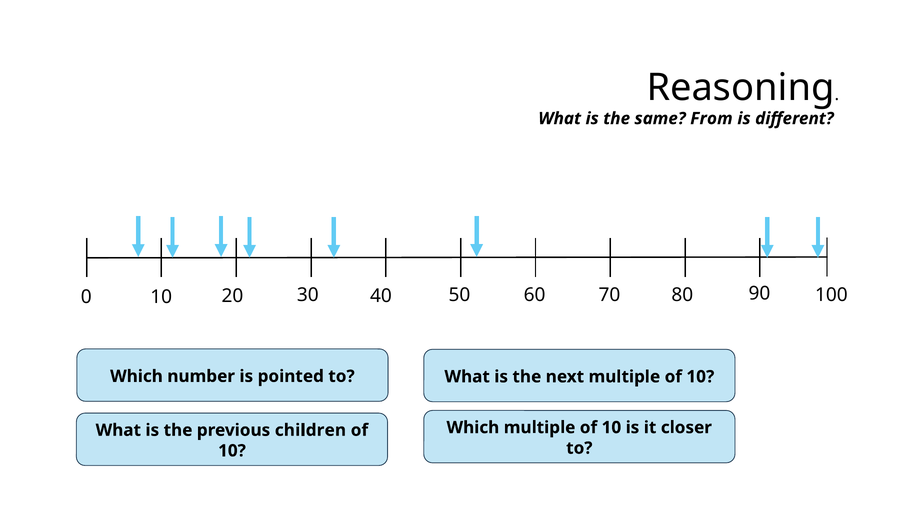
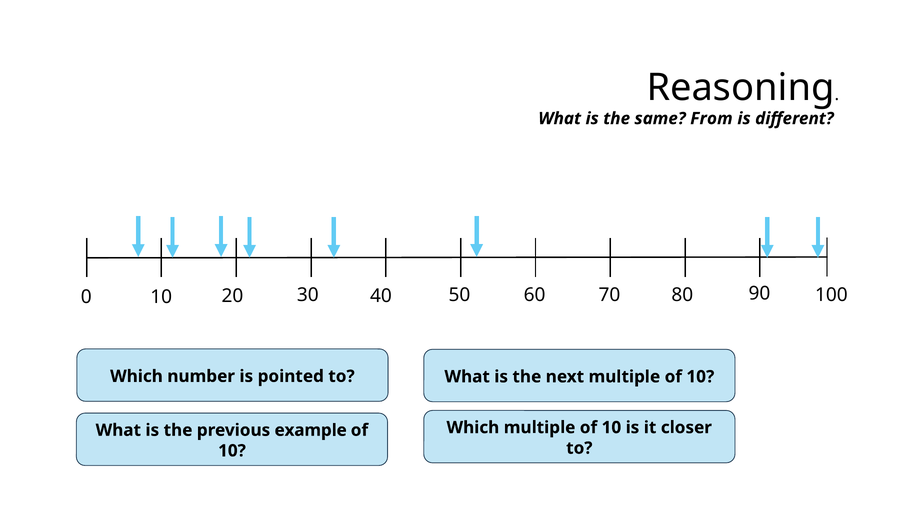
children: children -> example (311, 430)
